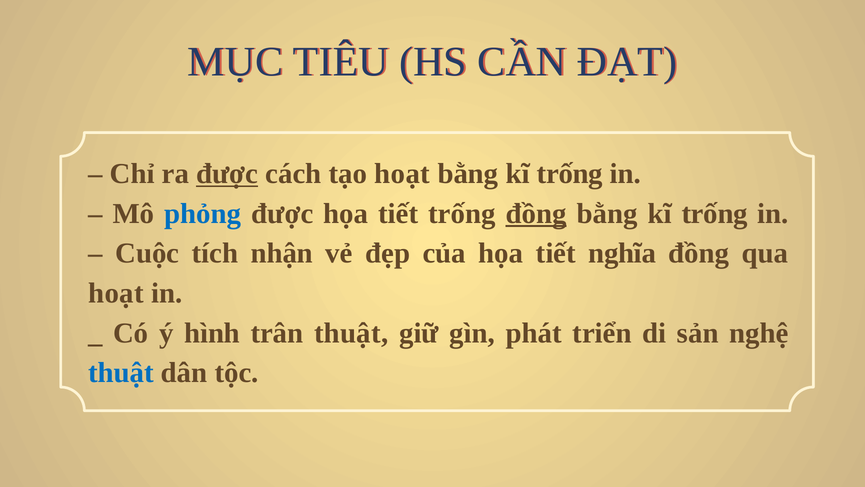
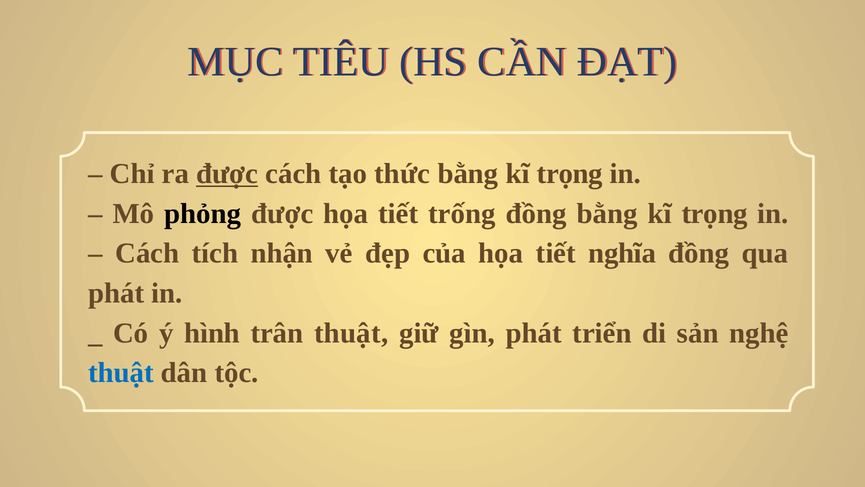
tạo hoạt: hoạt -> thức (402, 174)
trống: trống -> trọng (570, 174)
phỏng colour: blue -> black (203, 213)
đồng underline: present -> none (536, 213)
trống: trống -> trọng (715, 213)
Cuộc: Cuộc -> Cách (147, 253)
hoạt: hoạt -> phát (116, 293)
